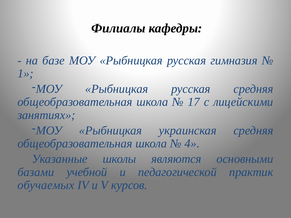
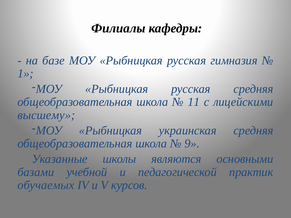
17: 17 -> 11 (194, 102)
занятиях: занятиях -> высшему (46, 115)
4: 4 -> 9 (192, 144)
